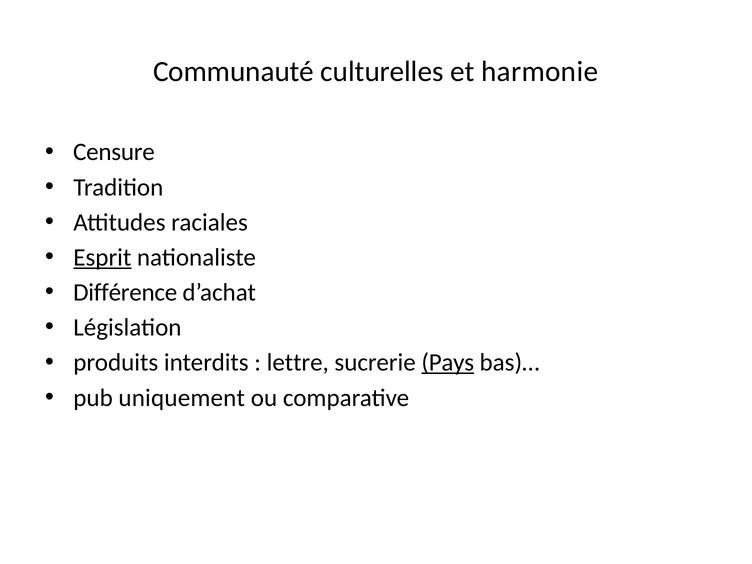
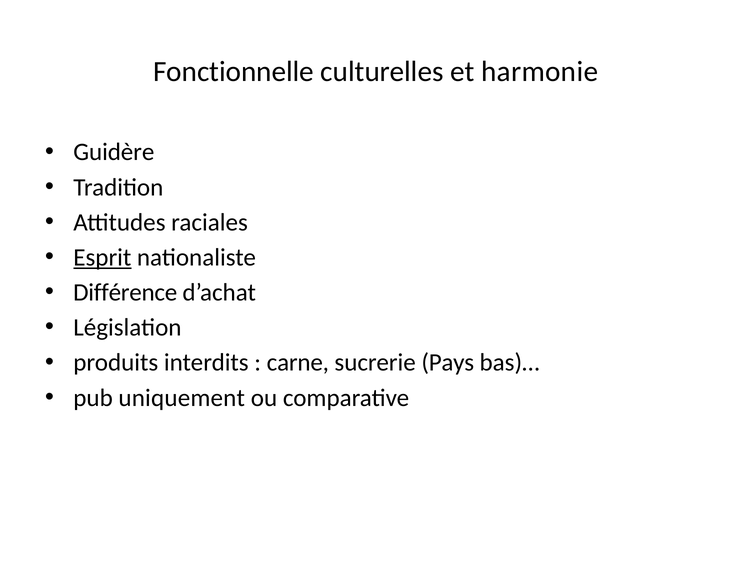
Communauté: Communauté -> Fonctionnelle (233, 72)
Censure: Censure -> Guidère (114, 152)
lettre: lettre -> carne (298, 363)
Pays underline: present -> none (448, 363)
